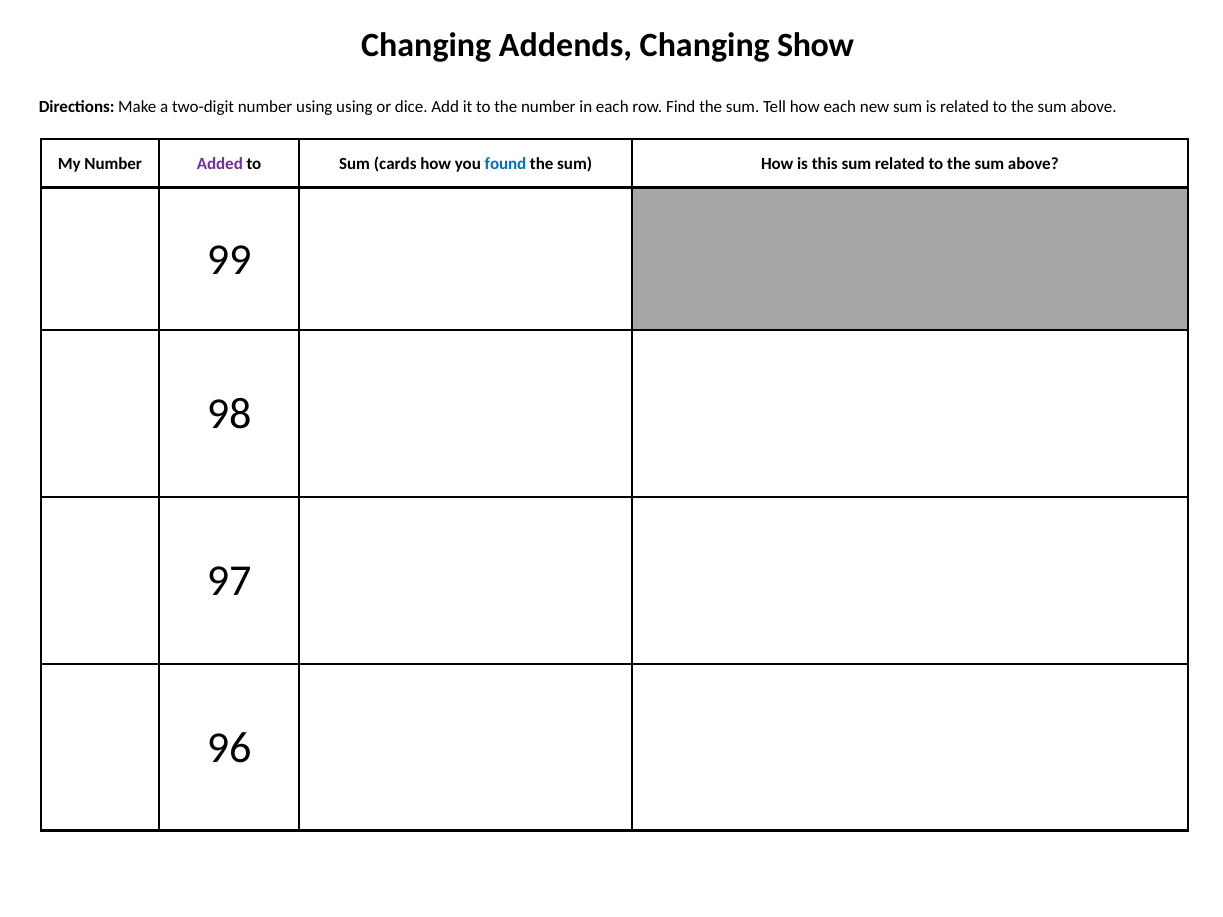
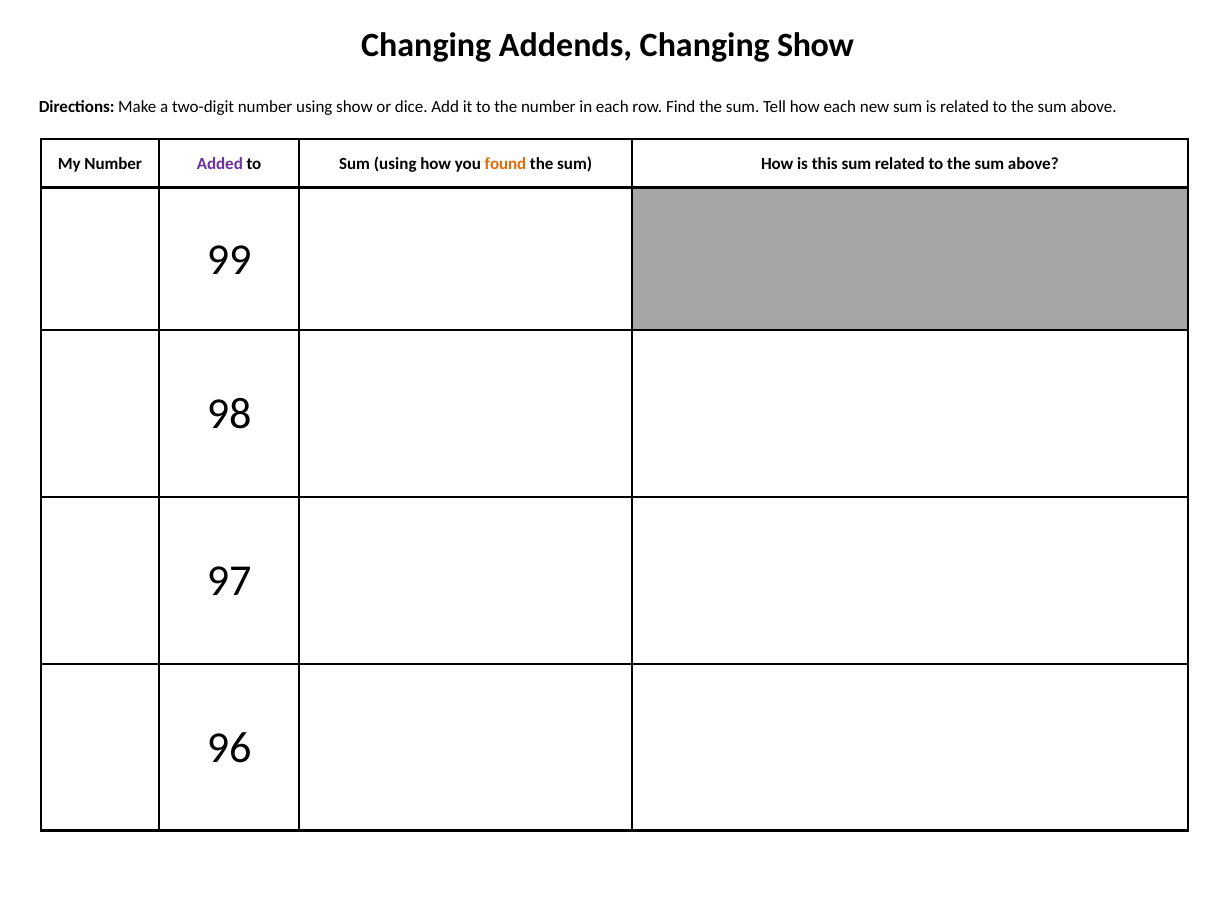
using using: using -> show (354, 107)
Sum cards: cards -> using (395, 164)
found colour: blue -> orange (505, 164)
